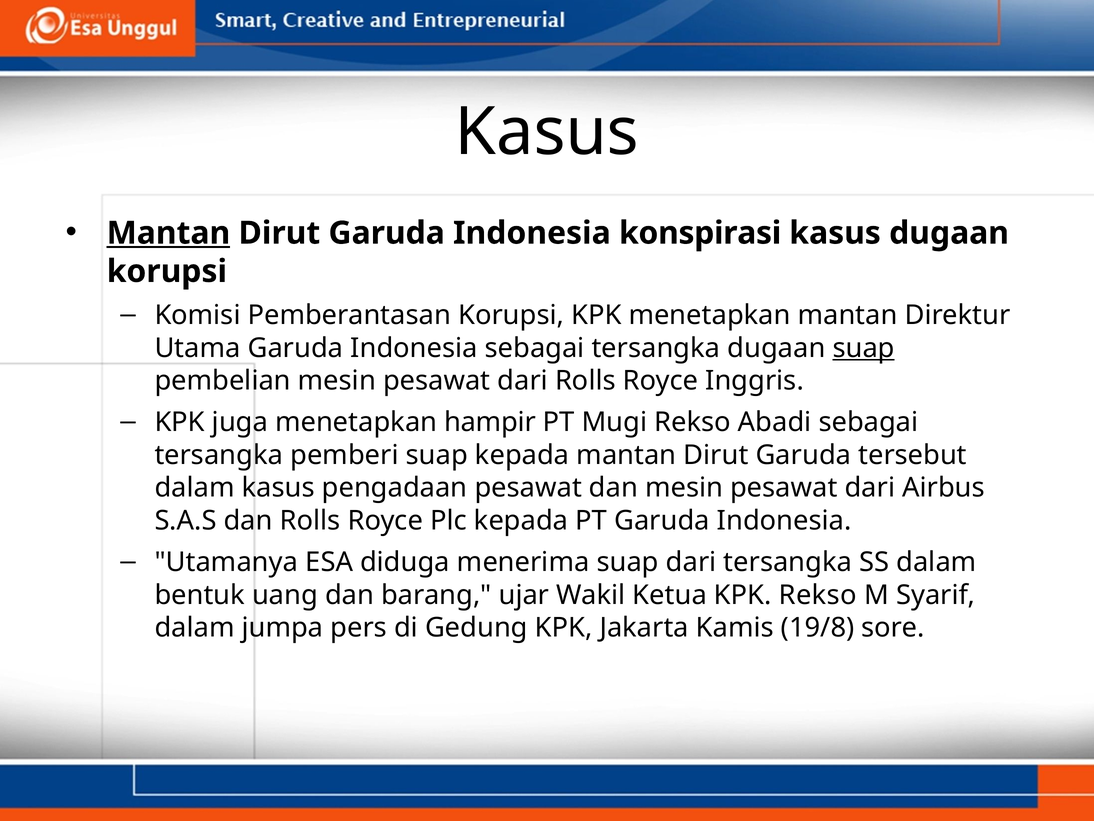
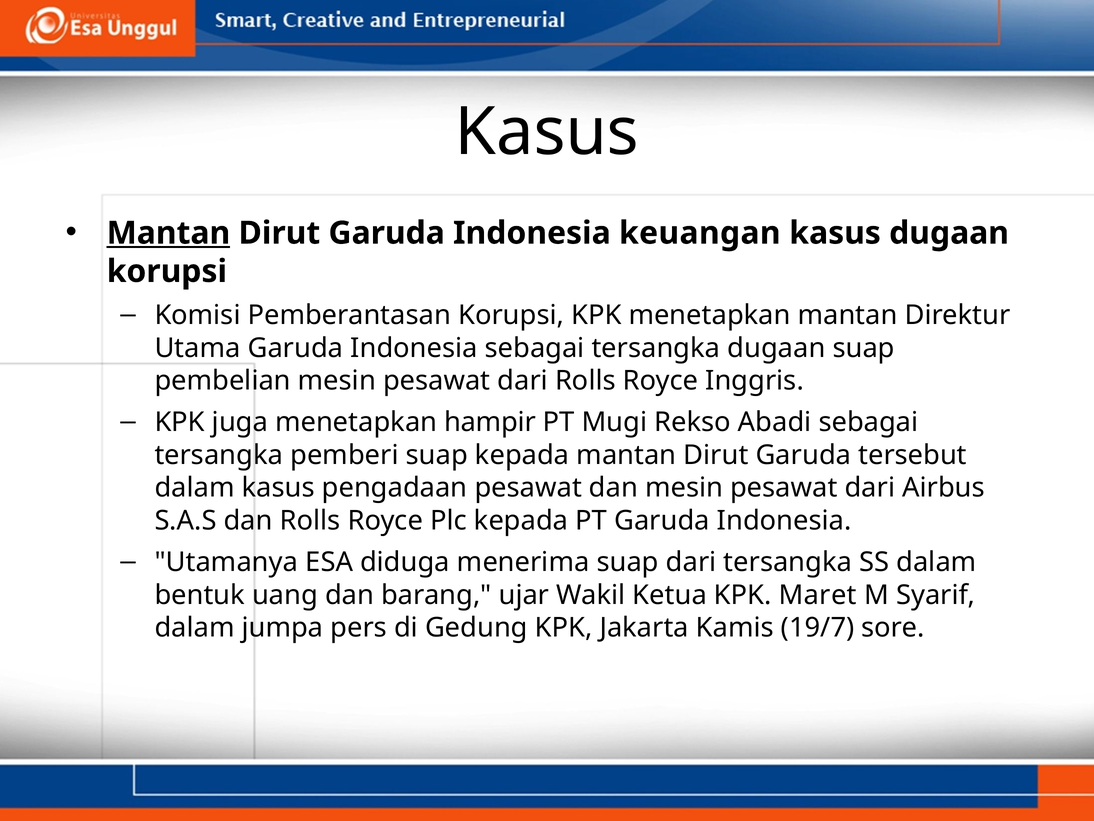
konspirasi: konspirasi -> keuangan (700, 233)
suap underline: present -> none (864, 348)
KPK Rekso: Rekso -> Maret (818, 595)
19/8: 19/8 -> 19/7 (818, 627)
